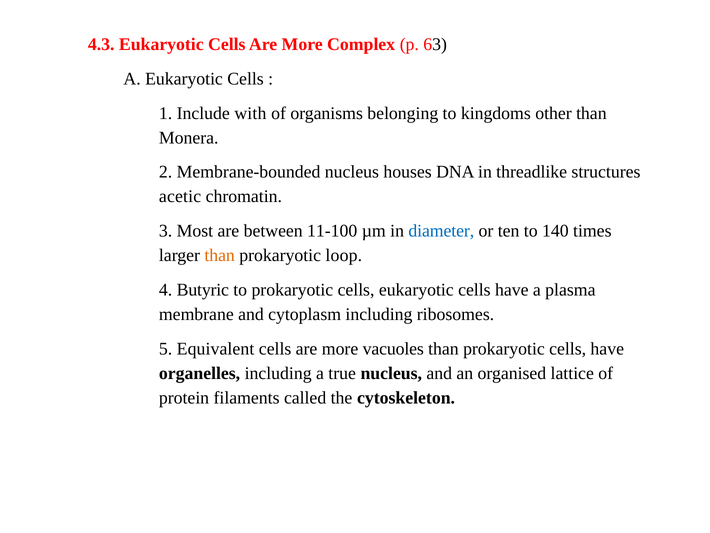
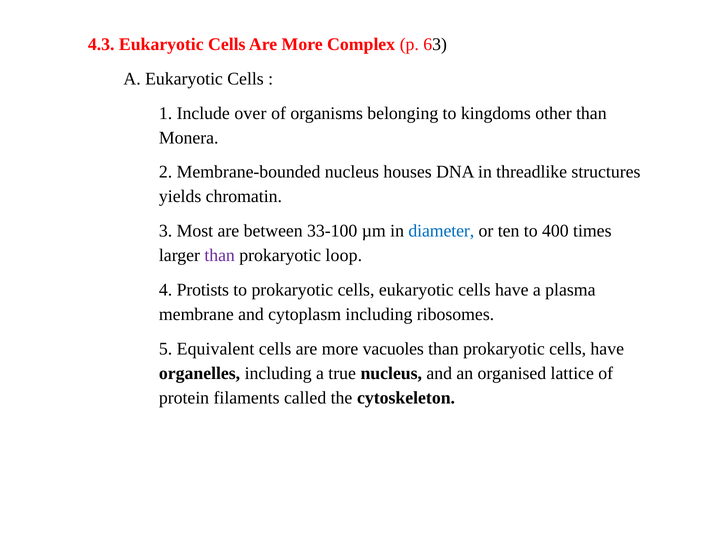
with: with -> over (250, 113)
acetic: acetic -> yields (180, 196)
11-100: 11-100 -> 33-100 (332, 231)
140: 140 -> 400 (555, 231)
than colour: orange -> purple (220, 255)
Butyric: Butyric -> Protists (203, 290)
